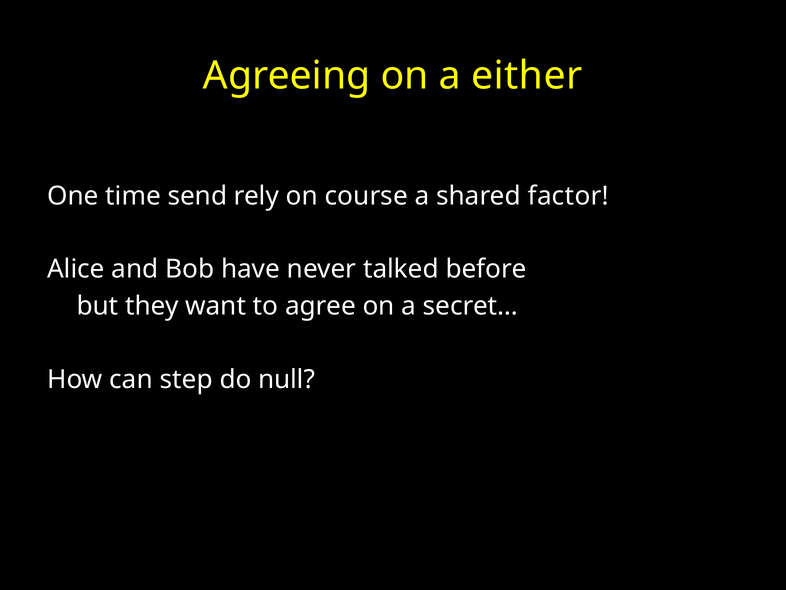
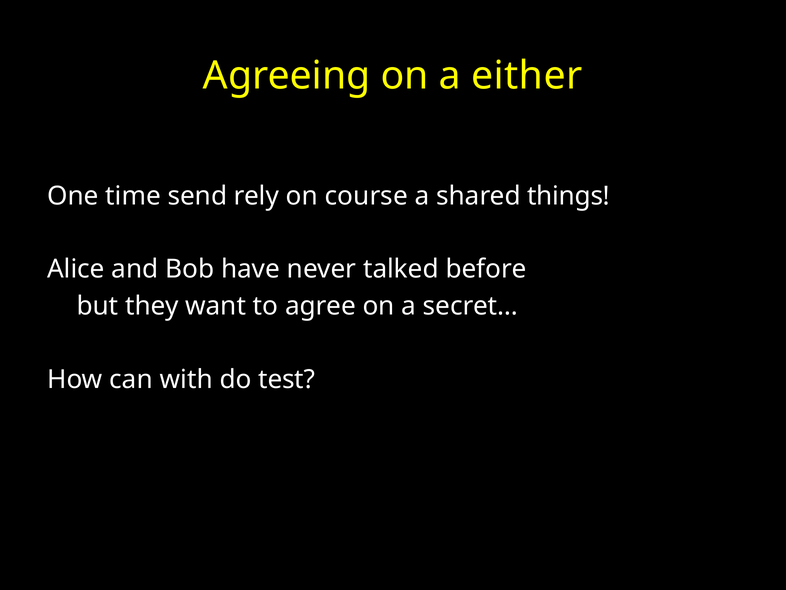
factor: factor -> things (569, 196)
step: step -> with (186, 379)
null: null -> test (287, 379)
